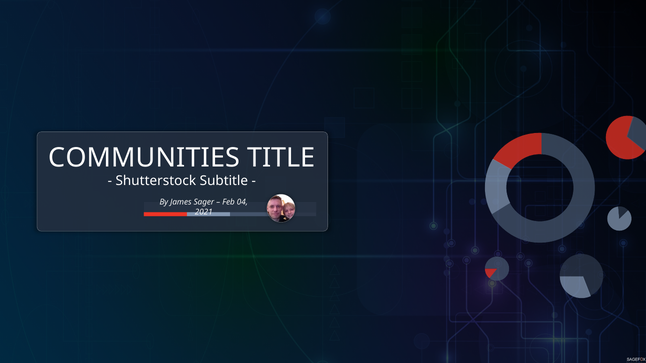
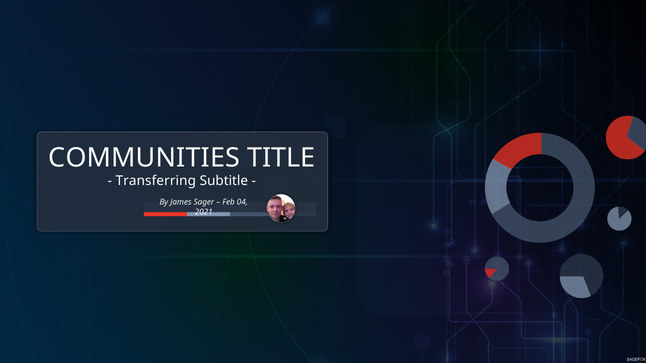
Shutterstock: Shutterstock -> Transferring (156, 181)
